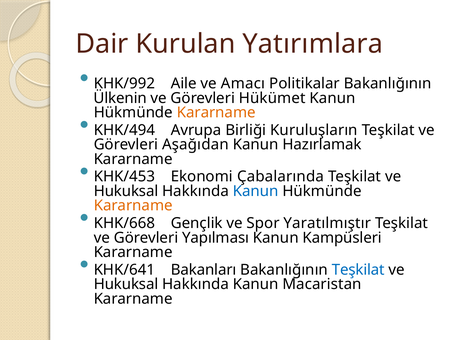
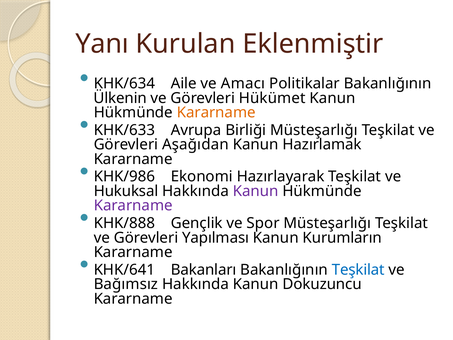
Dair: Dair -> Yanı (102, 44)
Yatırımlara: Yatırımlara -> Eklenmiştir (313, 44)
KHK/992: KHK/992 -> KHK/634 (124, 83)
KHK/494: KHK/494 -> KHK/633 (124, 130)
Birliği Kuruluşların: Kuruluşların -> Müsteşarlığı (314, 130)
KHK/453: KHK/453 -> KHK/986 (124, 177)
Çabalarında: Çabalarında -> Hazırlayarak (281, 177)
Kanun colour: blue -> purple (256, 191)
Kararname colour: orange -> purple (133, 205)
KHK/668: KHK/668 -> KHK/888 (124, 223)
Spor Yaratılmıştır: Yaratılmıştır -> Müsteşarlığı (327, 223)
Kampüsleri: Kampüsleri -> Kurumların (342, 238)
Hukuksal: Hukuksal -> Bağımsız (126, 284)
Macaristan: Macaristan -> Dokuzuncu (322, 284)
